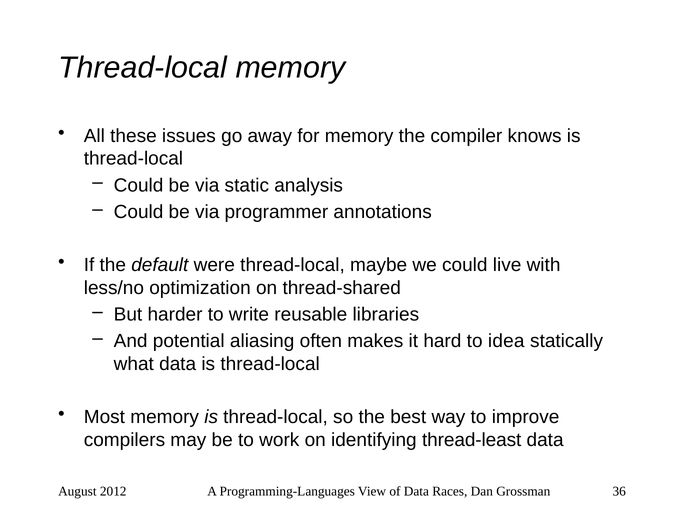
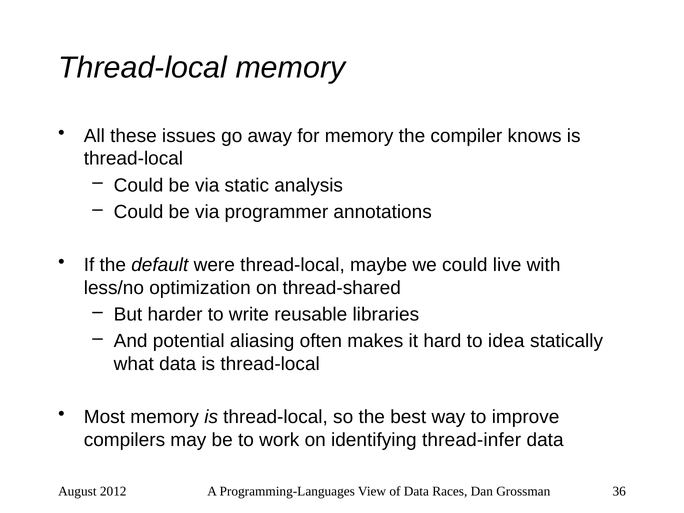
thread-least: thread-least -> thread-infer (472, 440)
